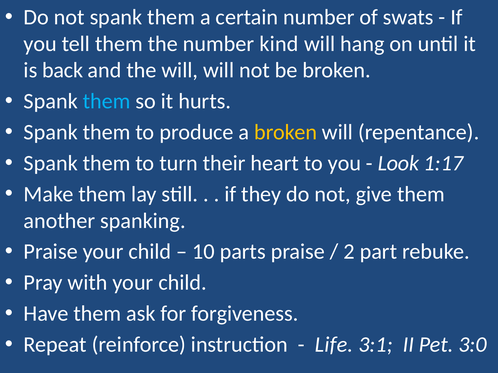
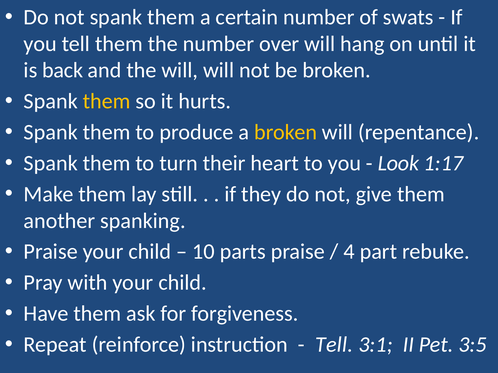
kind: kind -> over (279, 44)
them colour: light blue -> yellow (107, 101)
2: 2 -> 4 (349, 252)
Life: Life -> Tell (334, 345)
3:0: 3:0 -> 3:5 (473, 345)
